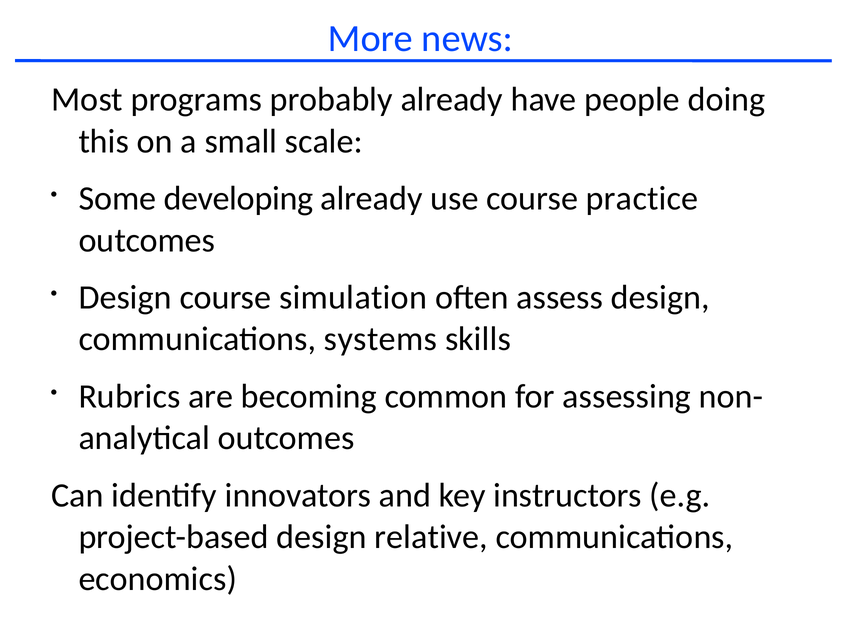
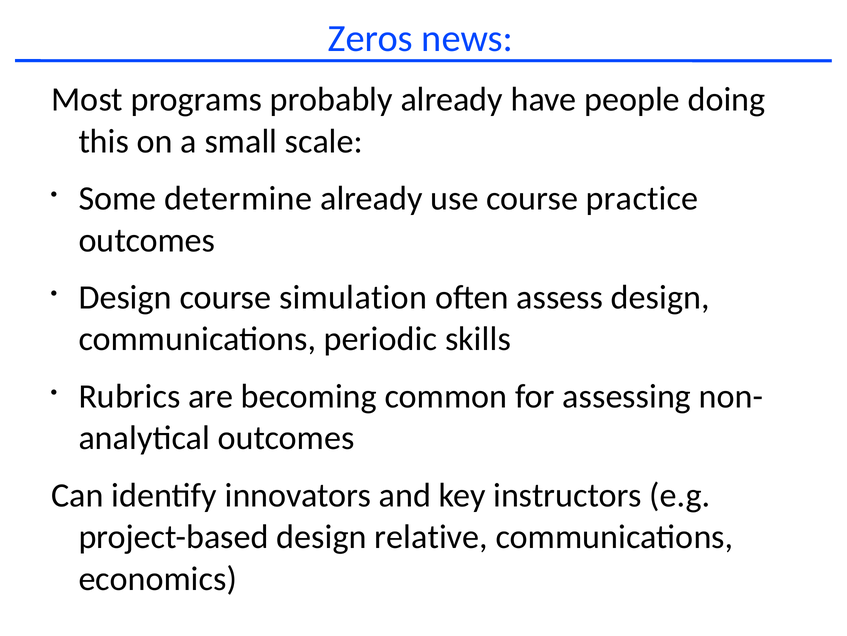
More: More -> Zeros (370, 38)
developing: developing -> determine (238, 198)
systems: systems -> periodic (381, 339)
